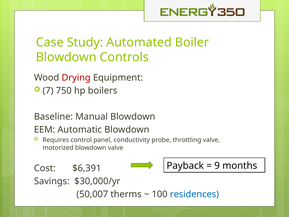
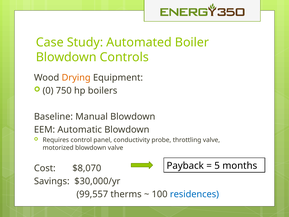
Drying colour: red -> orange (76, 77)
7: 7 -> 0 (48, 90)
9: 9 -> 5 (217, 166)
$6,391: $6,391 -> $8,070 (87, 168)
50,007: 50,007 -> 99,557 (92, 194)
